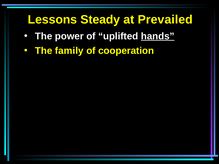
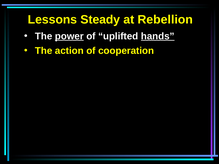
Prevailed: Prevailed -> Rebellion (165, 20)
power underline: none -> present (69, 36)
family: family -> action (69, 51)
